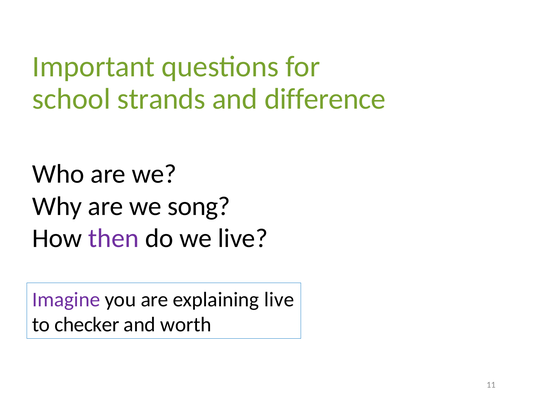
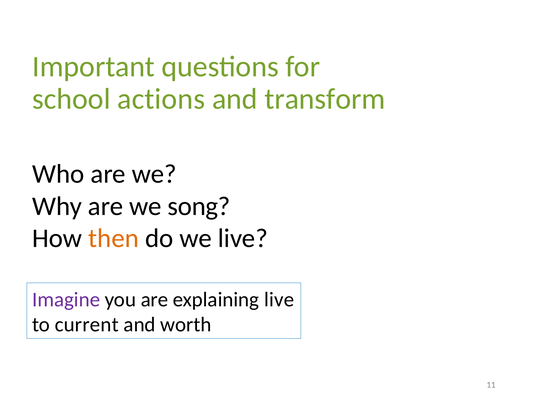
strands: strands -> actions (161, 99)
difference: difference -> transform (325, 99)
then colour: purple -> orange (114, 239)
checker: checker -> current (87, 325)
